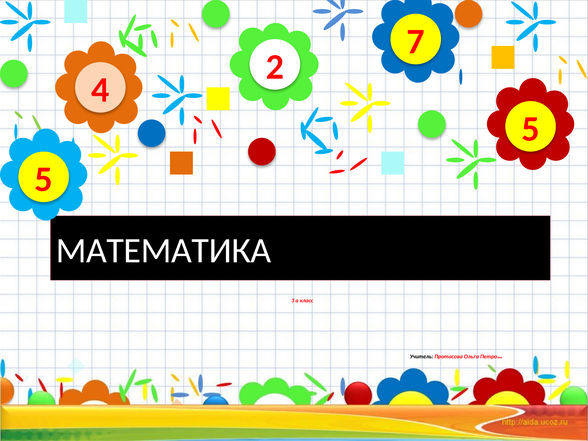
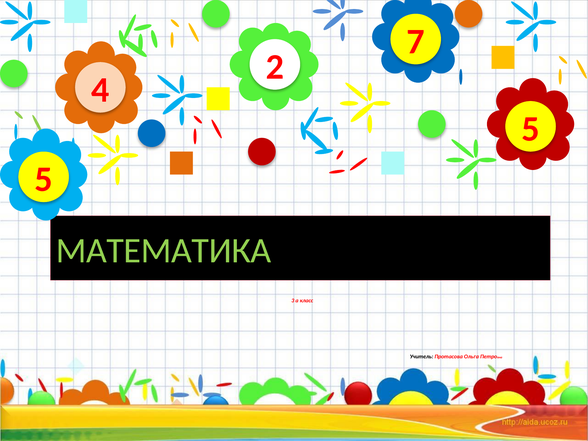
МАТЕМАТИКА colour: white -> light green (164, 251)
